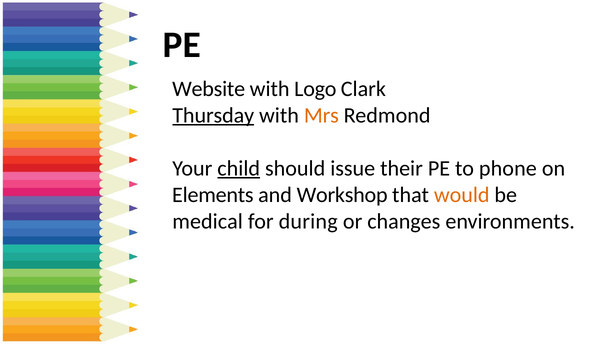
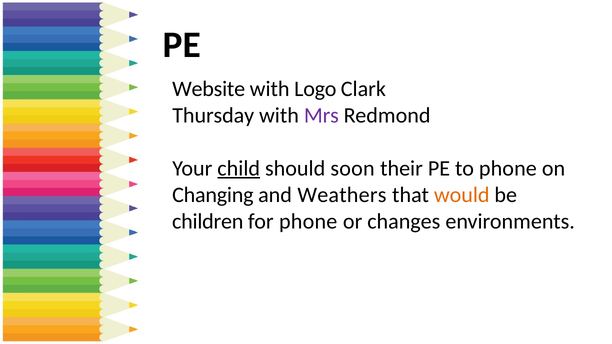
Thursday underline: present -> none (213, 115)
Mrs colour: orange -> purple (321, 115)
issue: issue -> soon (353, 169)
Elements: Elements -> Changing (213, 195)
Workshop: Workshop -> Weathers (342, 195)
medical: medical -> children (208, 222)
for during: during -> phone (308, 222)
